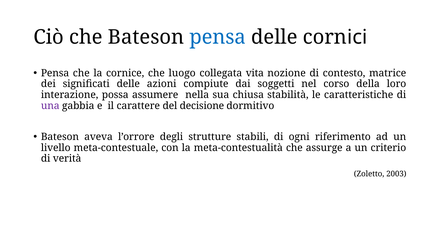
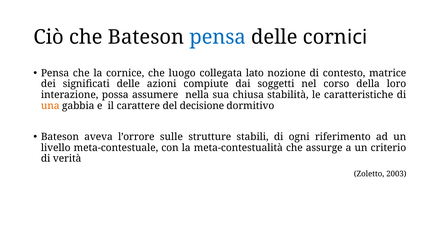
vita: vita -> lato (255, 73)
una colour: purple -> orange (50, 106)
degli: degli -> sulle (171, 136)
